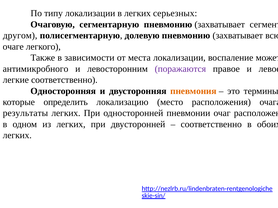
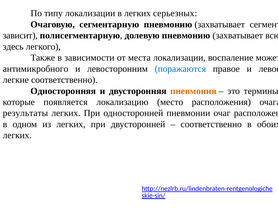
другом: другом -> зависит (20, 36)
очаге: очаге -> здесь (13, 47)
поражаются colour: purple -> blue (180, 69)
определить: определить -> появляется (66, 102)
